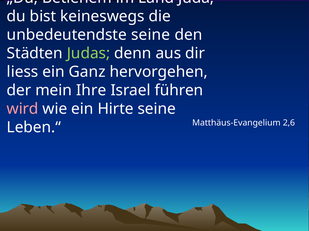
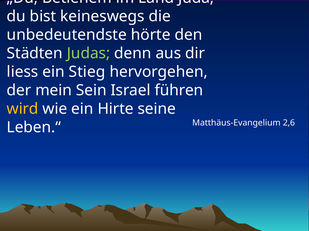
unbedeutendste seine: seine -> hörte (151, 35)
Ganz: Ganz -> Stieg (87, 72)
Ihre: Ihre -> Sein (91, 91)
wird colour: pink -> yellow (23, 109)
